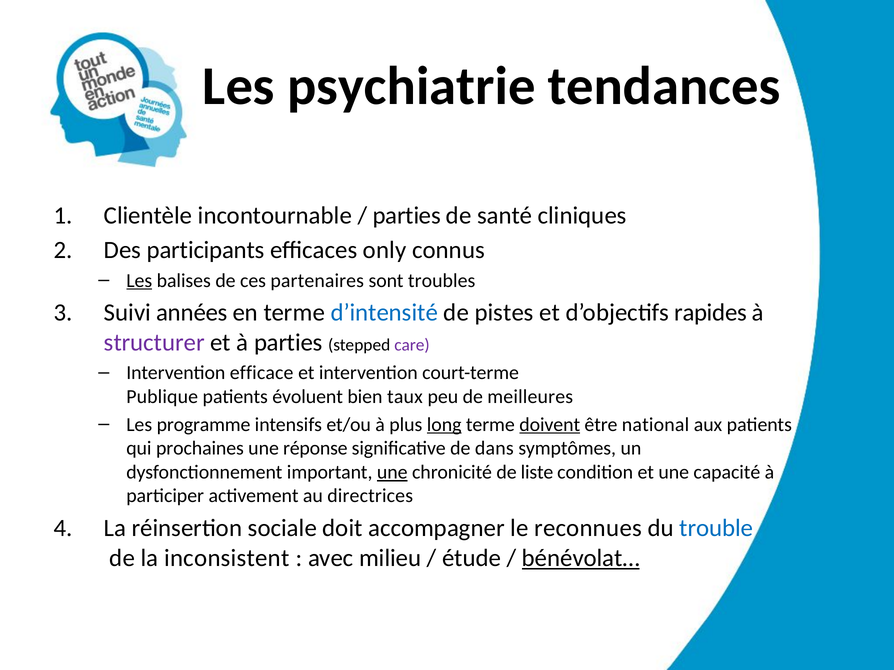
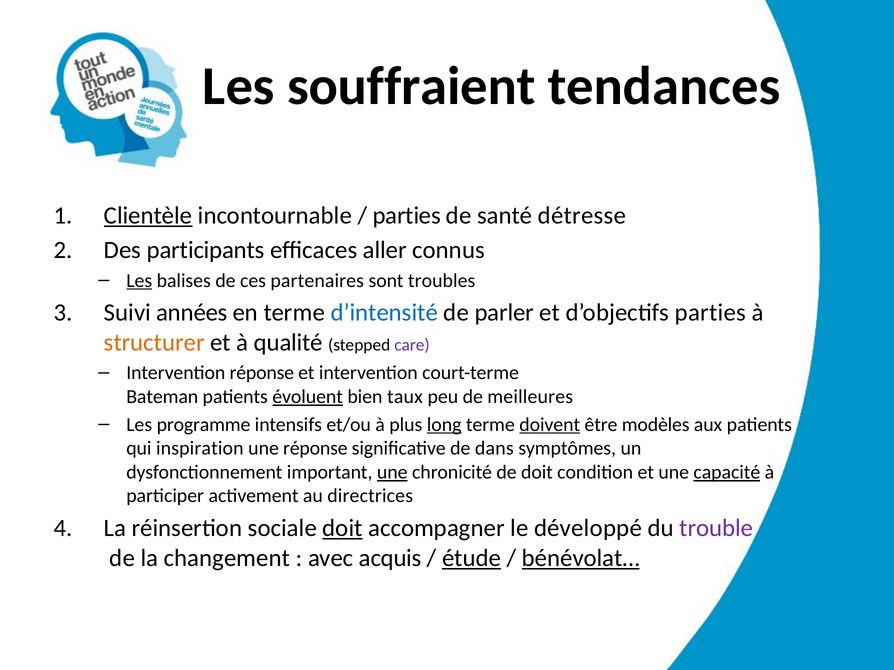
psychiatrie: psychiatrie -> souffraient (411, 87)
Clientèle underline: none -> present (148, 216)
cliniques: cliniques -> détresse (582, 216)
only: only -> aller (385, 250)
pistes: pistes -> parler (504, 313)
d’objectifs rapides: rapides -> parties (710, 313)
structurer colour: purple -> orange (154, 343)
à parties: parties -> qualité (288, 343)
Intervention efficace: efficace -> réponse (262, 373)
Publique: Publique -> Bateman (162, 397)
évoluent underline: none -> present (308, 397)
national: national -> modèles (656, 425)
prochaines: prochaines -> inspiration (200, 449)
de liste: liste -> doit (537, 472)
capacité underline: none -> present (727, 472)
doit underline: none -> present (343, 528)
reconnues: reconnues -> développé (588, 528)
trouble colour: blue -> purple (716, 528)
inconsistent: inconsistent -> changement (227, 558)
milieu: milieu -> acquis (390, 558)
étude underline: none -> present (472, 558)
